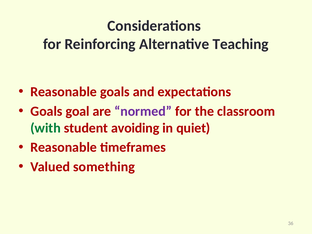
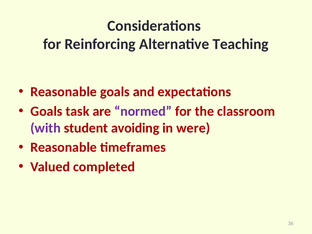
goal: goal -> task (77, 111)
with colour: green -> purple (46, 128)
quiet: quiet -> were (193, 128)
something: something -> completed (104, 167)
